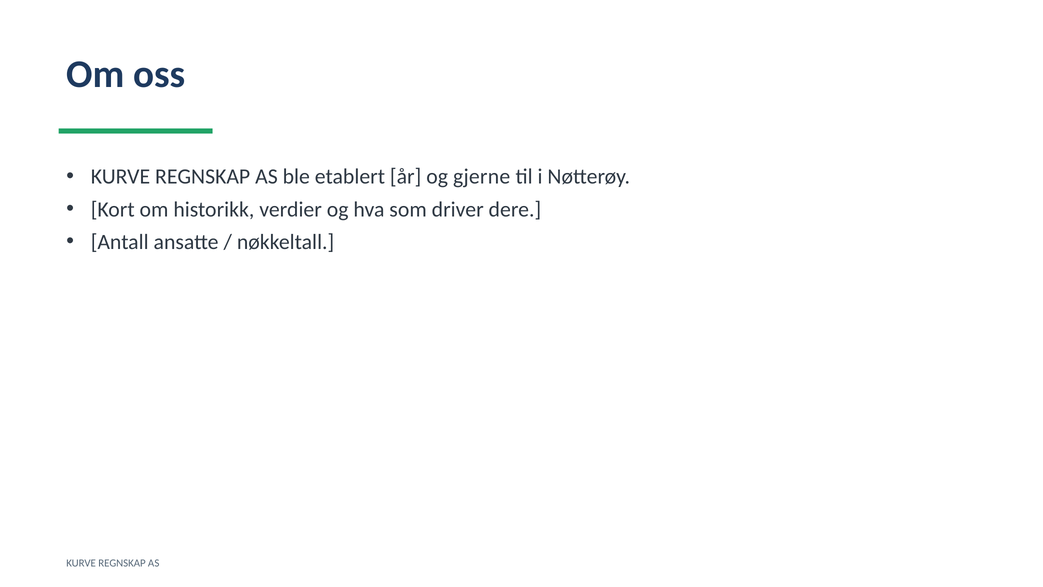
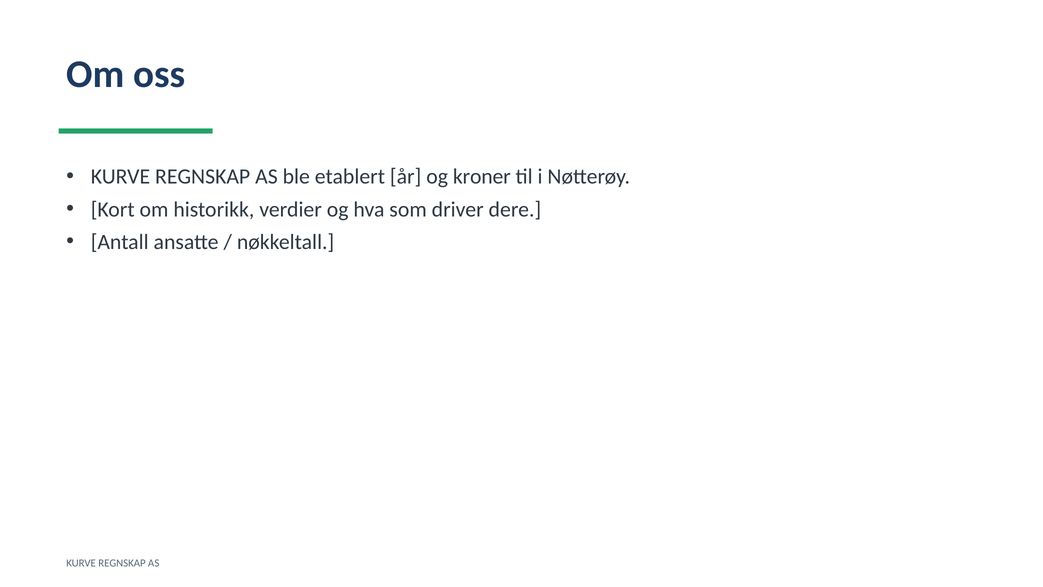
gjerne: gjerne -> kroner (482, 177)
